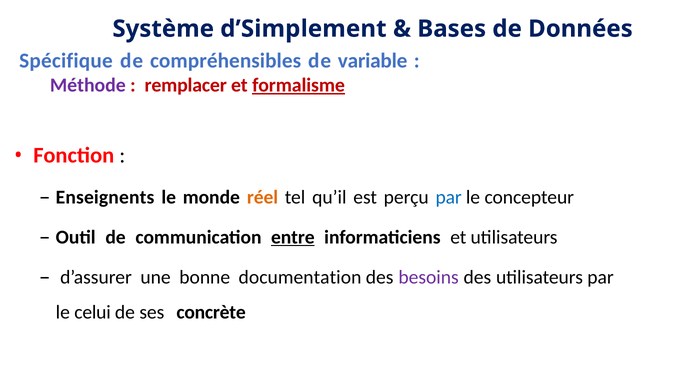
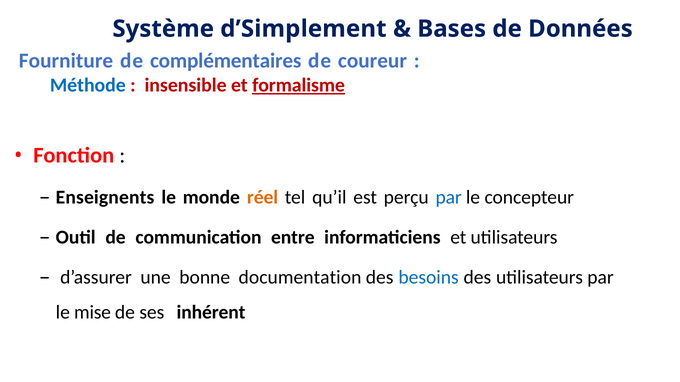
Spécifique: Spécifique -> Fourniture (66, 61)
compréhensibles: compréhensibles -> complémentaires (226, 61)
variable: variable -> coureur (372, 61)
Méthode colour: purple -> blue (88, 85)
remplacer: remplacer -> insensible (186, 85)
entre underline: present -> none (293, 237)
besoins colour: purple -> blue (429, 277)
celui: celui -> mise (93, 313)
concrète: concrète -> inhérent (211, 313)
